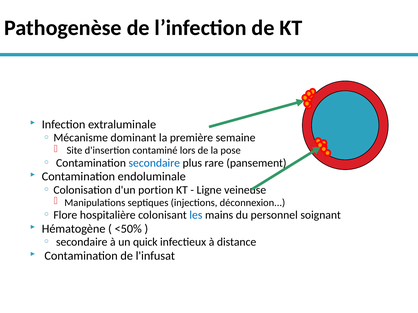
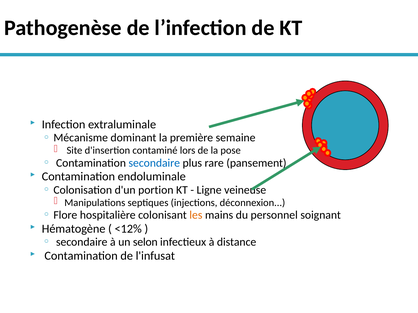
les colour: blue -> orange (196, 215)
<50%: <50% -> <12% (128, 229)
quick: quick -> selon (145, 242)
